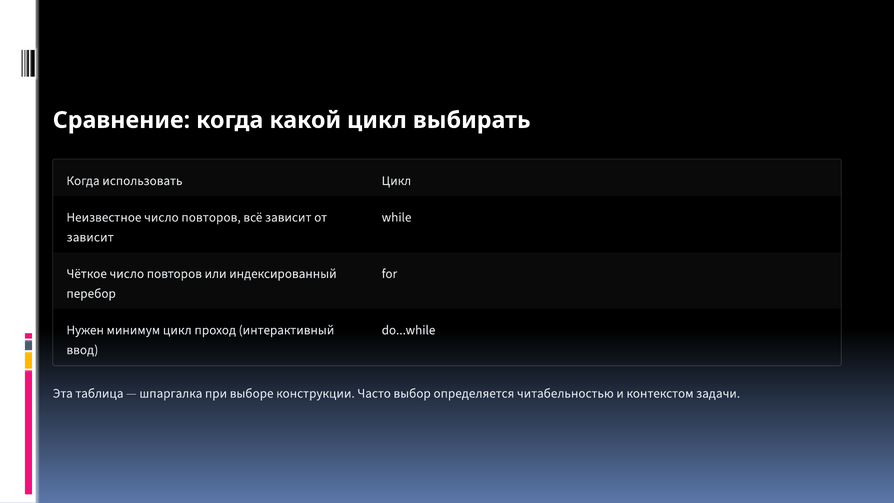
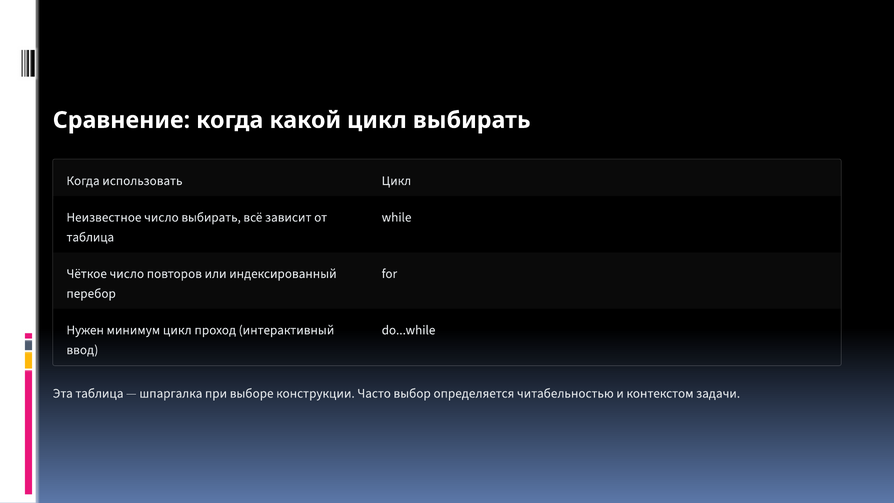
Неизвестное число повторов: повторов -> выбирать (211, 217)
зависит: зависит -> таблица (90, 237)
